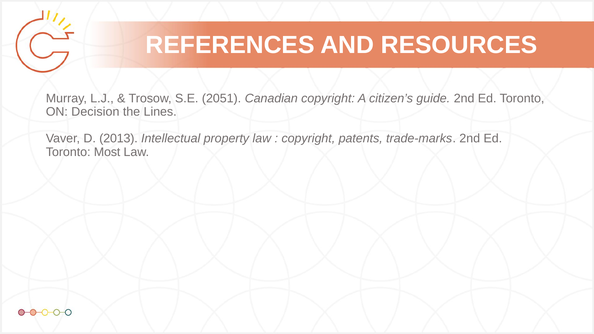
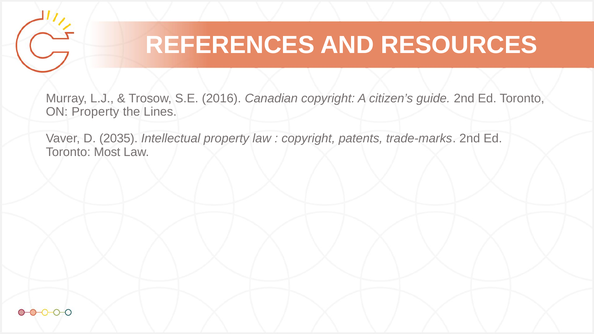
2051: 2051 -> 2016 (222, 99)
ON Decision: Decision -> Property (95, 112)
2013: 2013 -> 2035 (118, 139)
